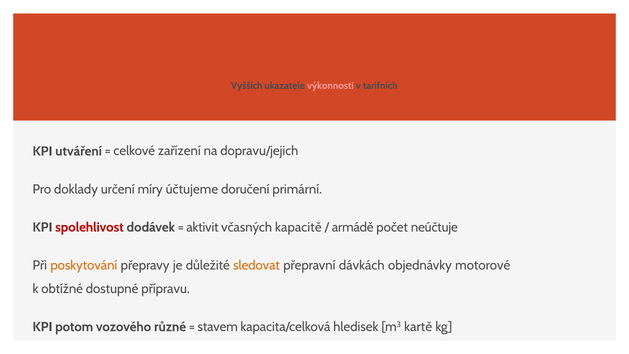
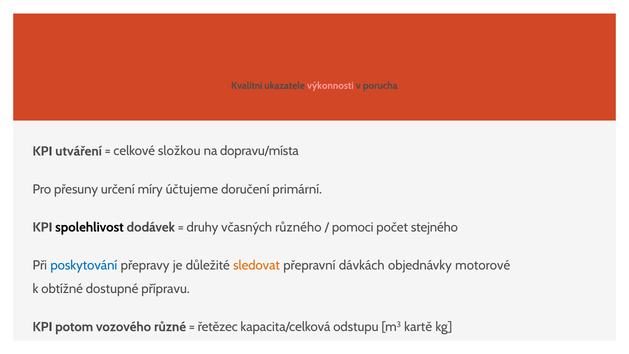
Vyšších: Vyšších -> Kvalitní (247, 86)
tarifních: tarifních -> porucha (380, 86)
zařízení: zařízení -> složkou (179, 151)
dopravu/jejich: dopravu/jejich -> dopravu/místa (259, 151)
doklady: doklady -> přesuny (76, 189)
spolehlivost colour: red -> black (89, 227)
aktivit: aktivit -> druhy (202, 227)
kapacitě: kapacitě -> různého (298, 227)
armádě: armádě -> pomoci (353, 227)
neúčtuje: neúčtuje -> stejného (434, 227)
poskytování colour: orange -> blue (84, 265)
stavem: stavem -> řetězec (218, 327)
hledisek: hledisek -> odstupu (356, 327)
